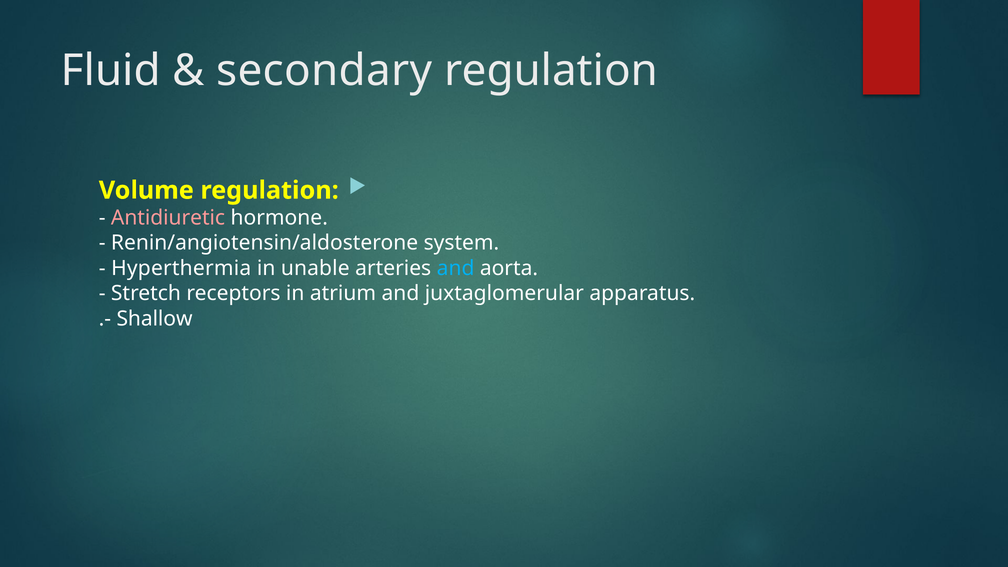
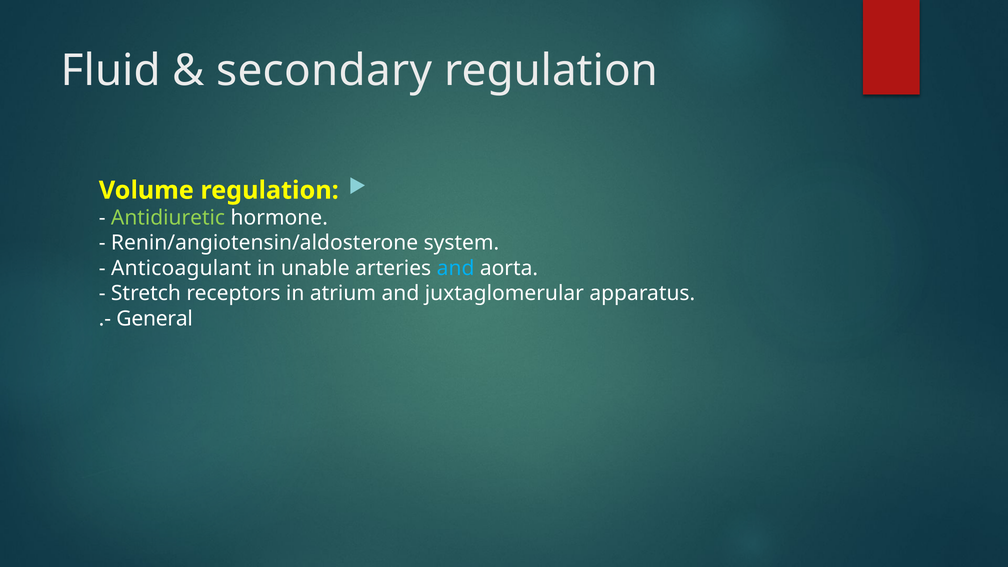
Antidiuretic colour: pink -> light green (168, 218)
Hyperthermia: Hyperthermia -> Anticoagulant (181, 268)
Shallow: Shallow -> General (155, 319)
